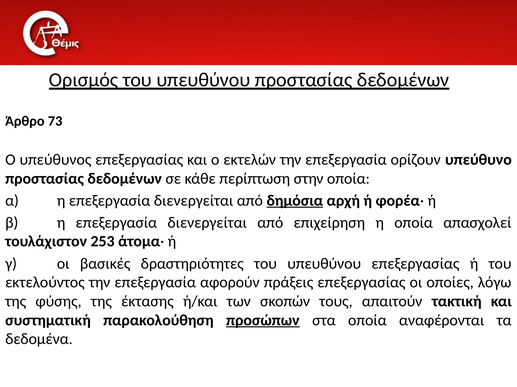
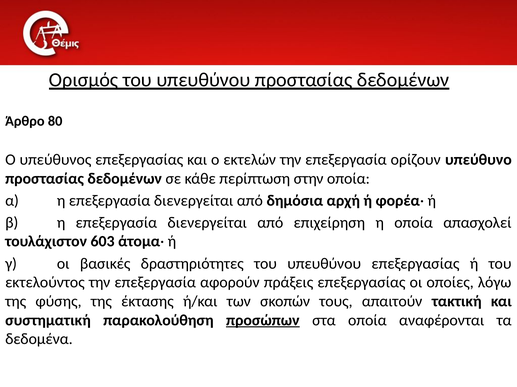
73: 73 -> 80 (55, 121)
δημόσια underline: present -> none (295, 201)
253: 253 -> 603 (103, 242)
